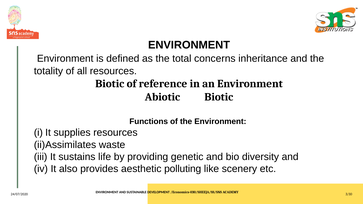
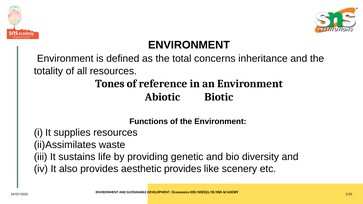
Biotic: Biotic -> Tones (110, 84)
aesthetic polluting: polluting -> provides (183, 169)
